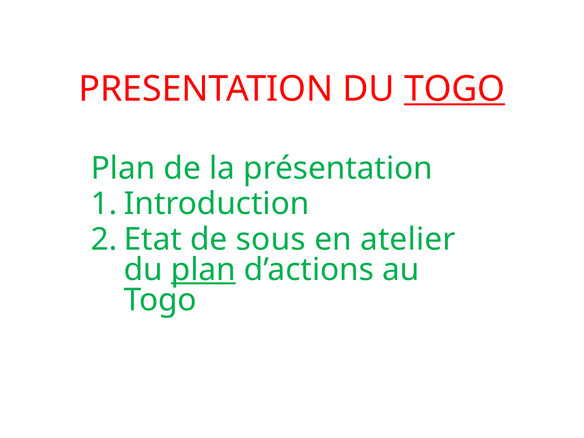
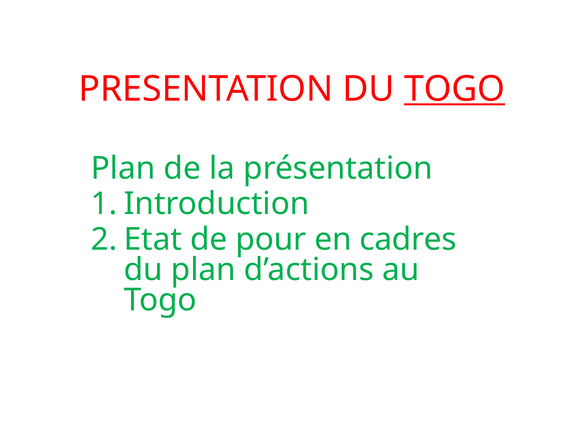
sous: sous -> pour (271, 239)
atelier: atelier -> cadres (408, 239)
plan underline: present -> none (203, 270)
